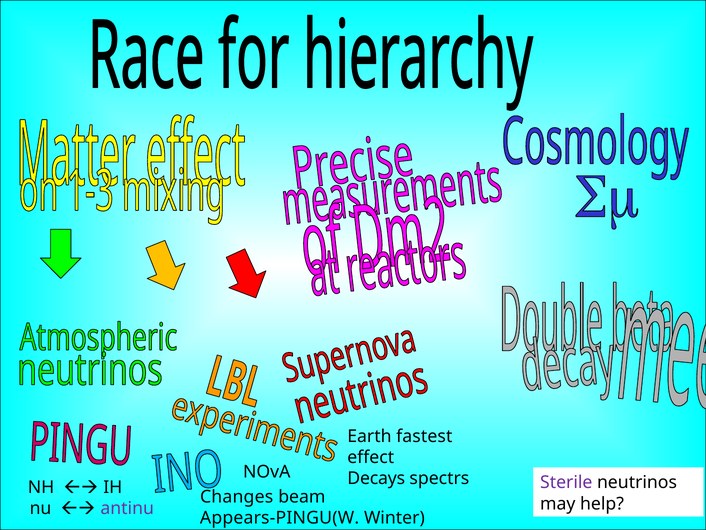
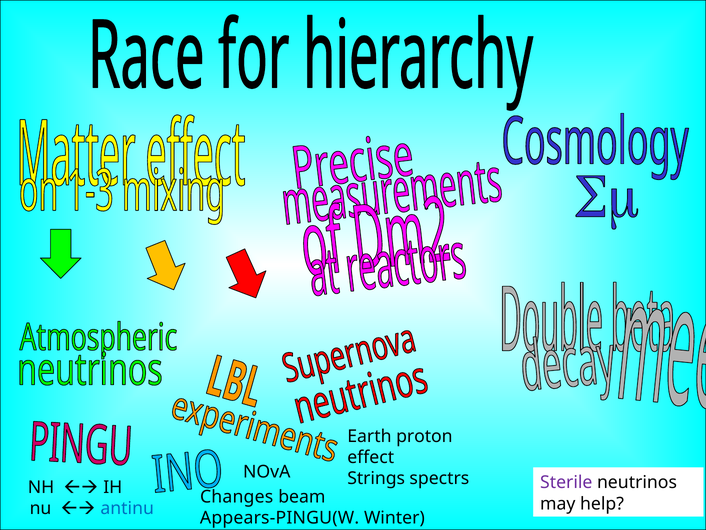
fastest: fastest -> proton (424, 436)
Decays: Decays -> Strings (376, 478)
antinu colour: purple -> blue (127, 508)
